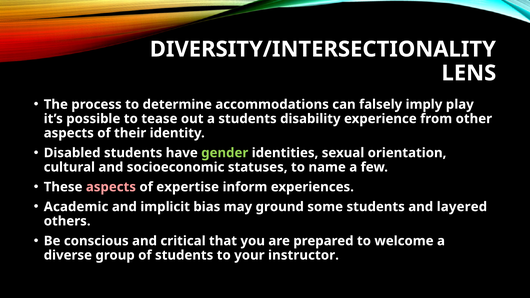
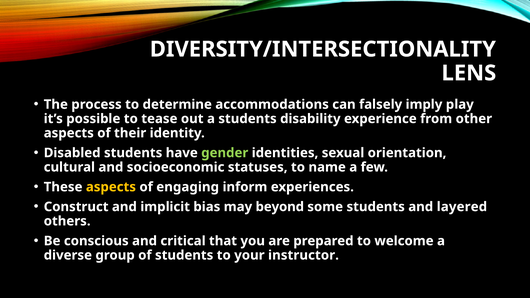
aspects colour: pink -> yellow (111, 187)
expertise: expertise -> engaging (188, 187)
Academic: Academic -> Construct (76, 207)
ground: ground -> beyond (280, 207)
